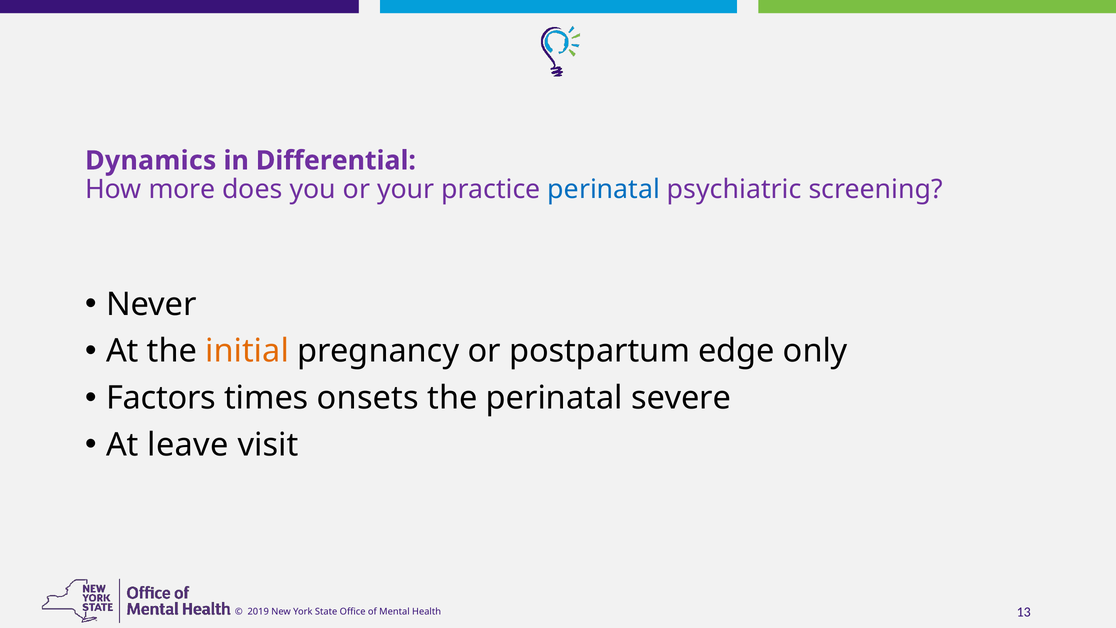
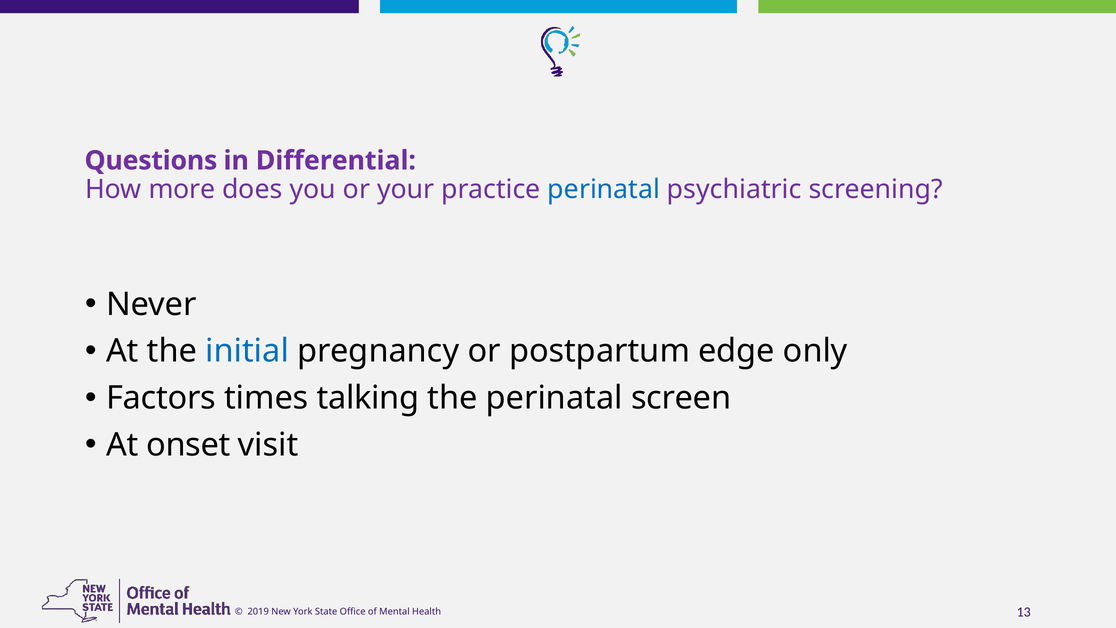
Dynamics: Dynamics -> Questions (151, 161)
initial colour: orange -> blue (247, 351)
onsets: onsets -> talking (368, 398)
severe: severe -> screen (681, 398)
leave: leave -> onset (188, 445)
